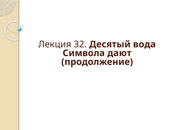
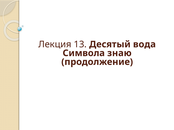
32: 32 -> 13 (80, 44)
дают: дают -> знаю (119, 53)
